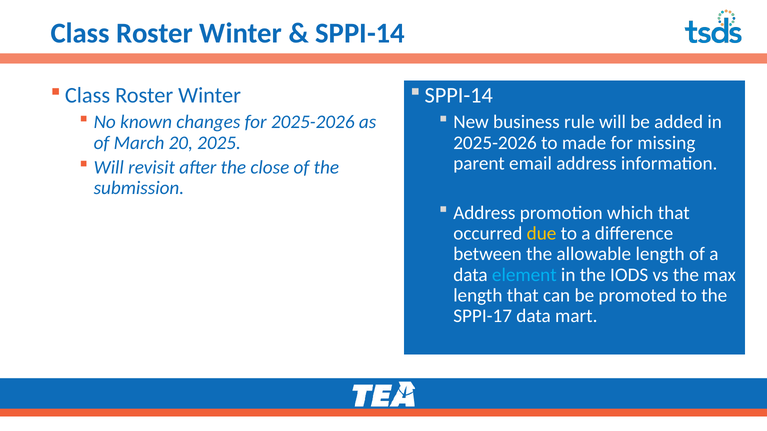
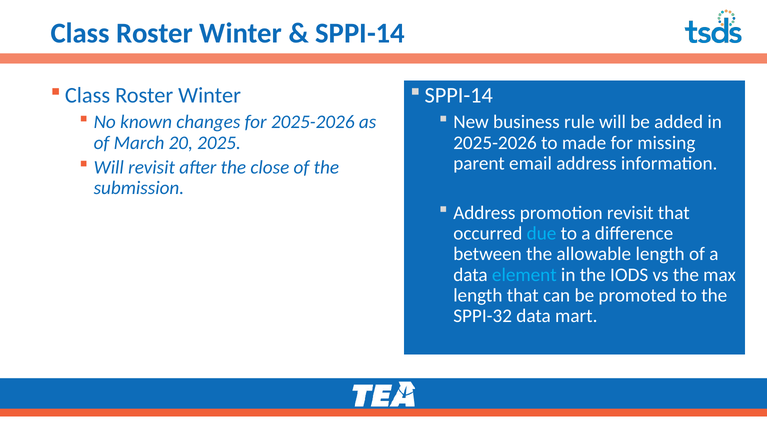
promotion which: which -> revisit (630, 213)
due colour: yellow -> light blue (542, 234)
SPPI-17: SPPI-17 -> SPPI-32 (483, 316)
